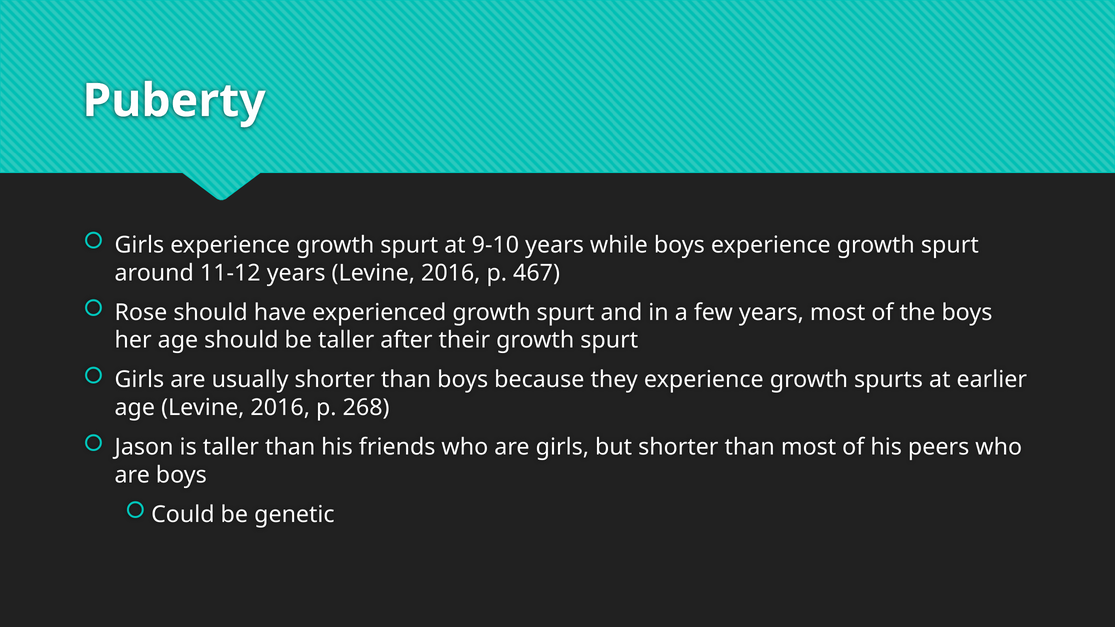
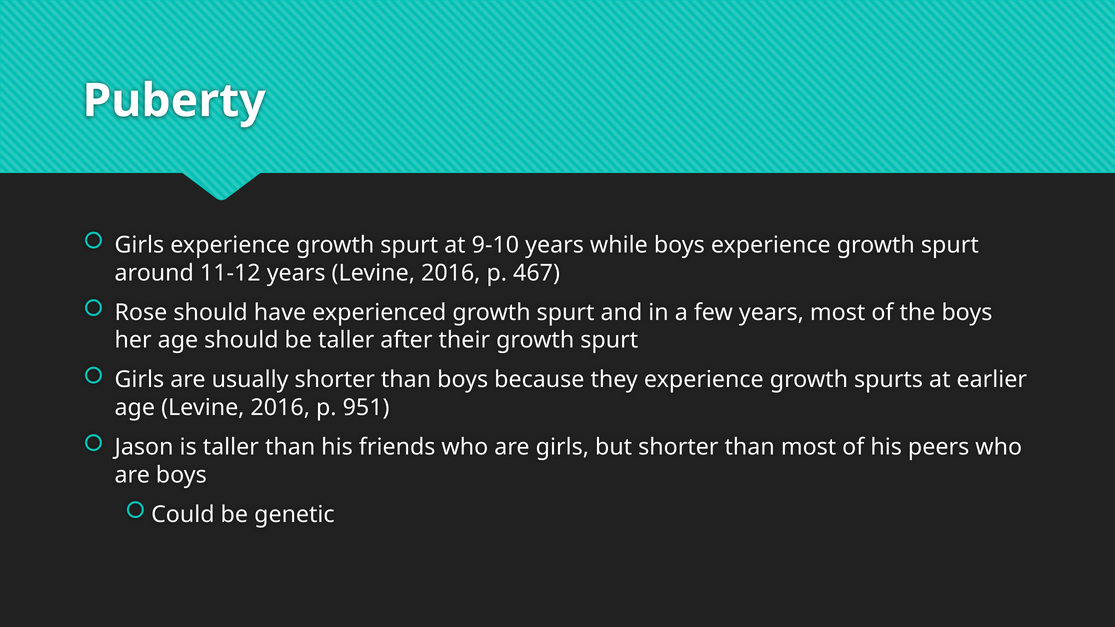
268: 268 -> 951 (366, 408)
